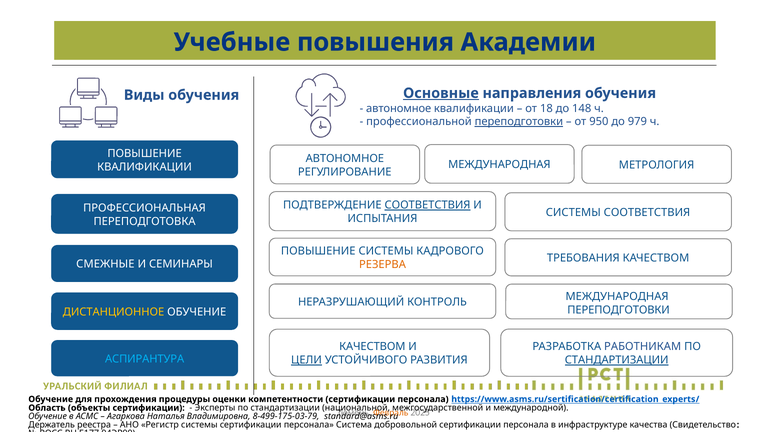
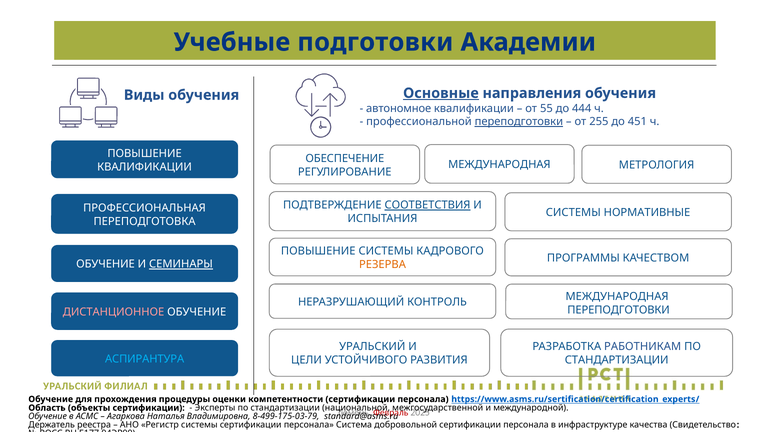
повышения: повышения -> подготовки (375, 42)
18: 18 -> 55 (546, 108)
148: 148 -> 444 (582, 108)
950: 950 -> 255 (599, 122)
979: 979 -> 451 (637, 122)
АВТОНОМНОЕ: АВТОНОМНОЕ -> ОБЕСПЕЧЕНИЕ (345, 158)
СИСТЕМЫ СООТВЕТСТВИЯ: СООТВЕТСТВИЯ -> НОРМАТИВНЫЕ (647, 212)
ТРЕБОВАНИЯ: ТРЕБОВАНИЯ -> ПРОГРАММЫ (583, 258)
СМЕЖНЫЕ: СМЕЖНЫЕ -> ОБУЧЕНИЕ (105, 264)
СЕМИНАРЫ underline: none -> present (181, 264)
ДИСТАНЦИОННОЕ colour: yellow -> pink (114, 312)
КАЧЕСТВОМ: КАЧЕСТВОМ -> УРАЛЬСКИЙ (372, 346)
ЦЕЛИ underline: present -> none (306, 360)
СТАНДАРТИЗАЦИИ underline: present -> none (617, 360)
Февраль colour: orange -> red (391, 412)
